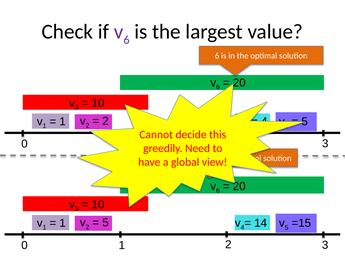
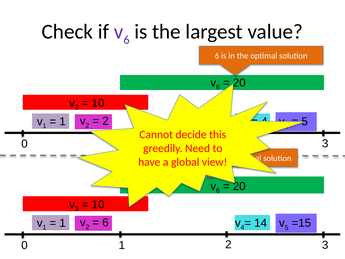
5: 5 -> 6 (106, 222)
